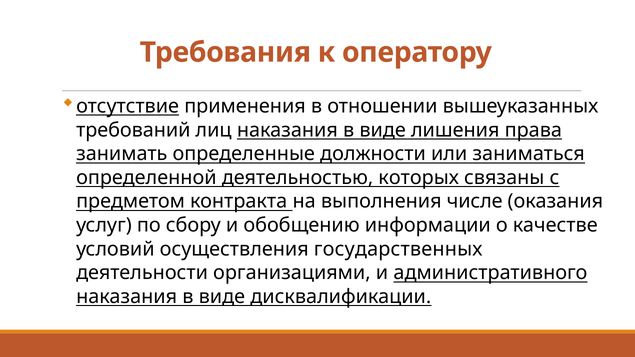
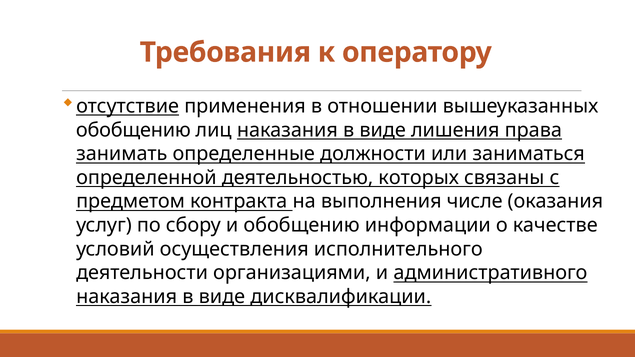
требований: требований -> обобщению (133, 130)
государственных: государственных -> исполнительного (398, 249)
